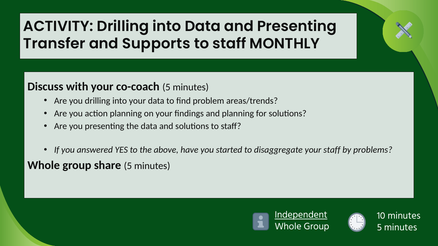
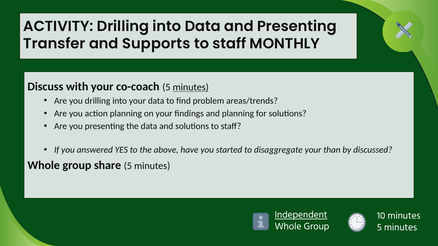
minutes underline: none -> present (191, 87)
your staff: staff -> than (332, 150)
problems: problems -> discussed (373, 150)
